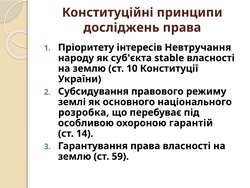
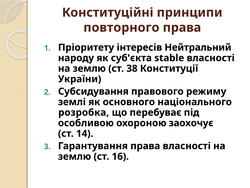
досліджень: досліджень -> повторного (121, 27)
Невтручання: Невтручання -> Нейтральний (198, 47)
10: 10 -> 38 (132, 68)
гарантій: гарантій -> заохочує (191, 123)
59: 59 -> 16 (120, 156)
